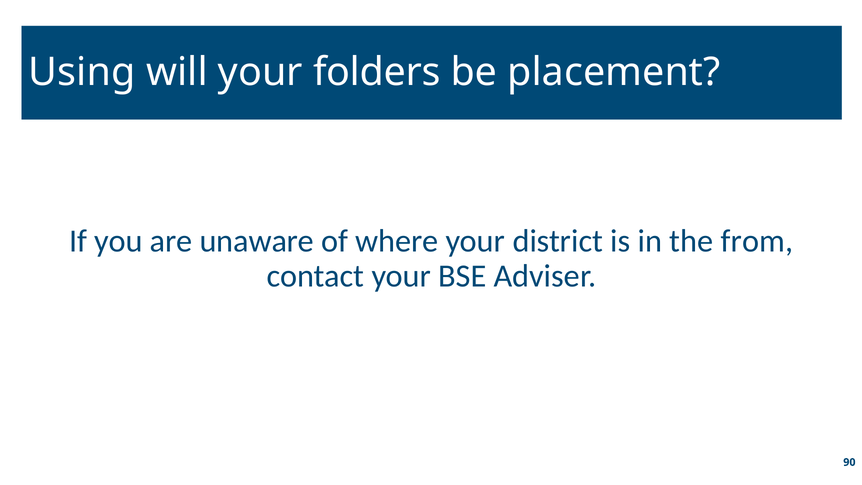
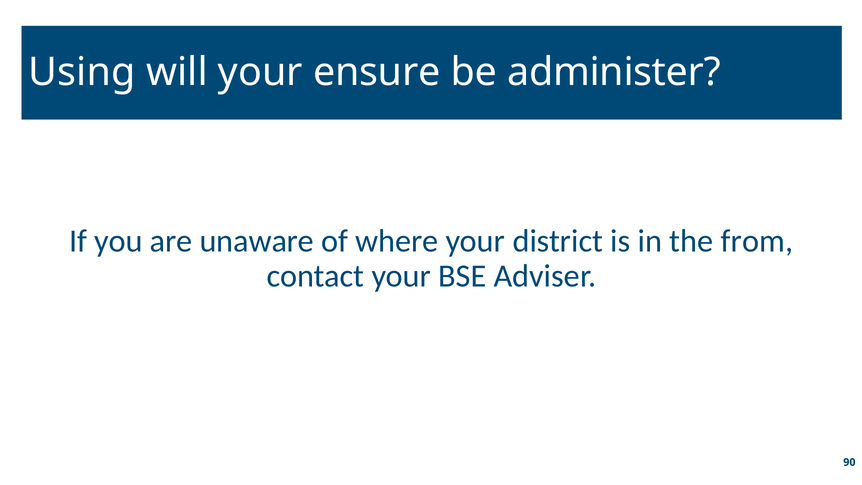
folders: folders -> ensure (377, 72)
placement: placement -> administer (614, 72)
